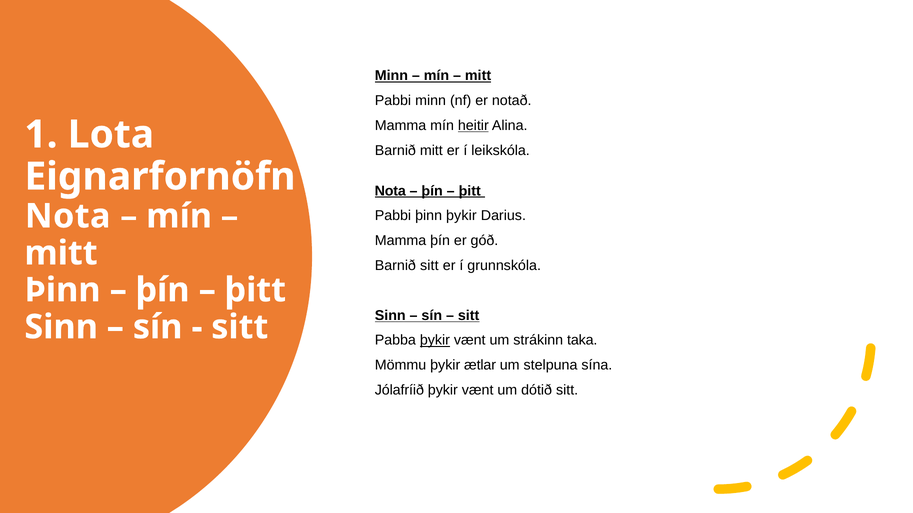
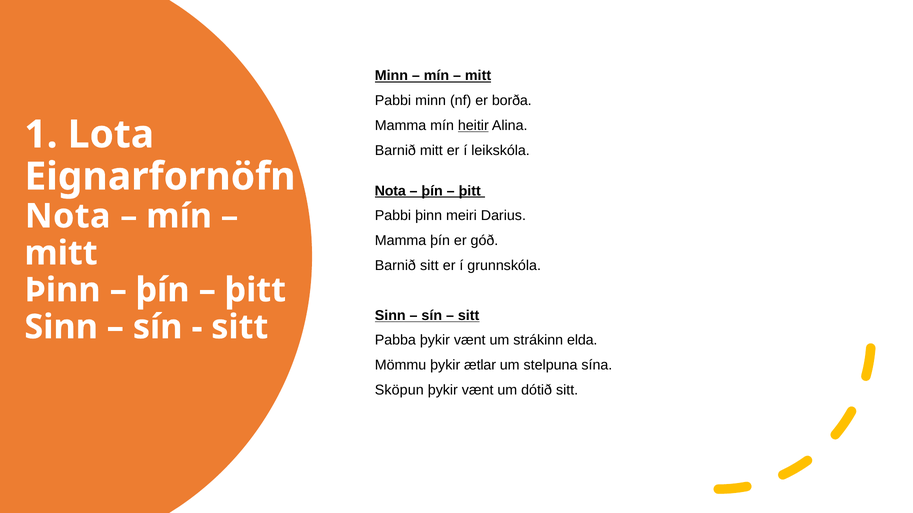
notað: notað -> borða (512, 101)
þinn þykir: þykir -> meiri (461, 216)
þykir underline: present -> none (435, 341)
taka: taka -> elda (582, 341)
Jólafríið: Jólafríið -> Sköpun (399, 390)
